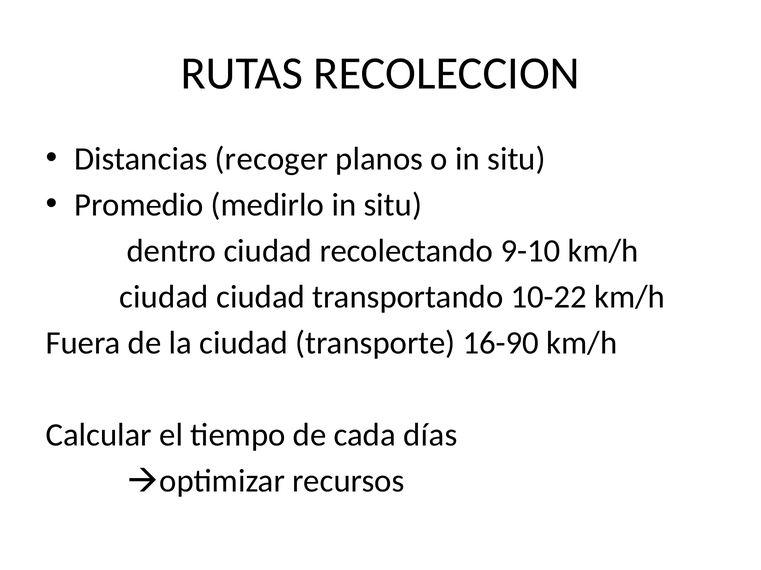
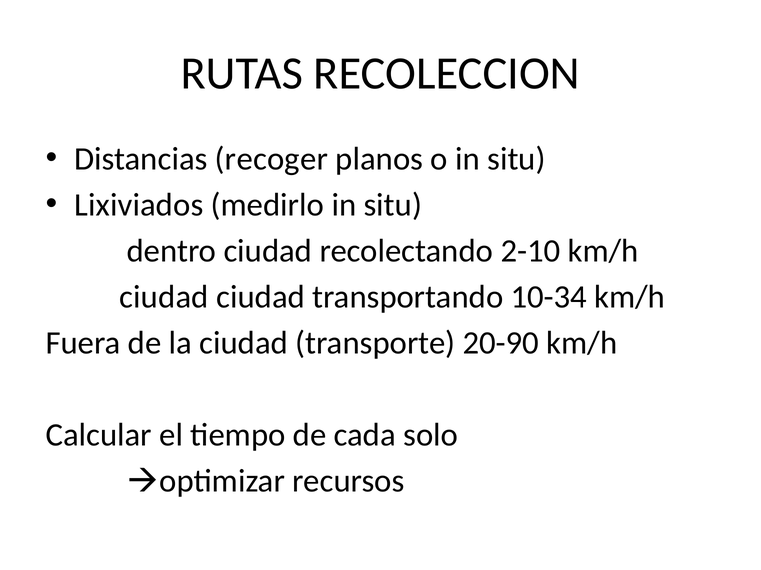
Promedio: Promedio -> Lixiviados (139, 205)
9-10: 9-10 -> 2-10 (530, 251)
10-22: 10-22 -> 10-34 (549, 297)
16-90: 16-90 -> 20-90 (501, 343)
días: días -> solo (431, 436)
